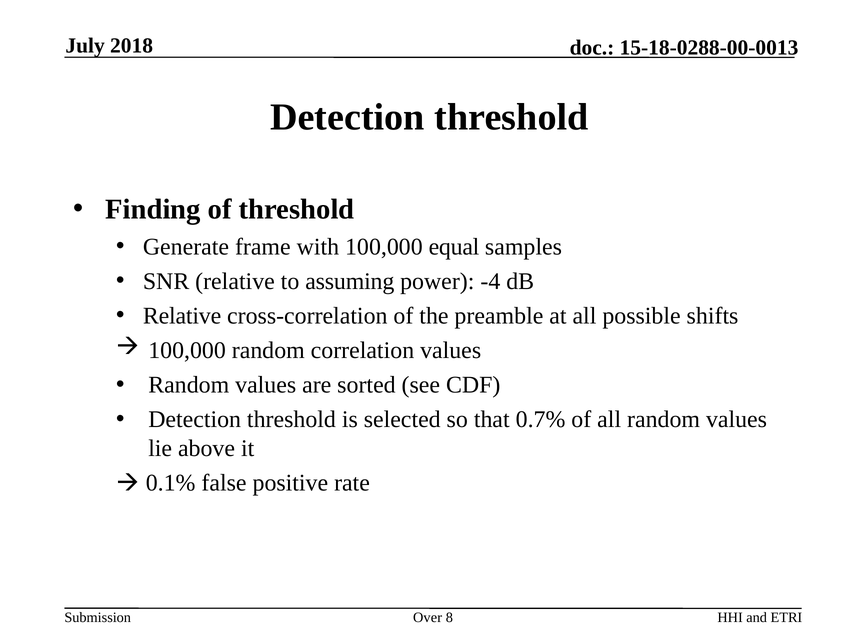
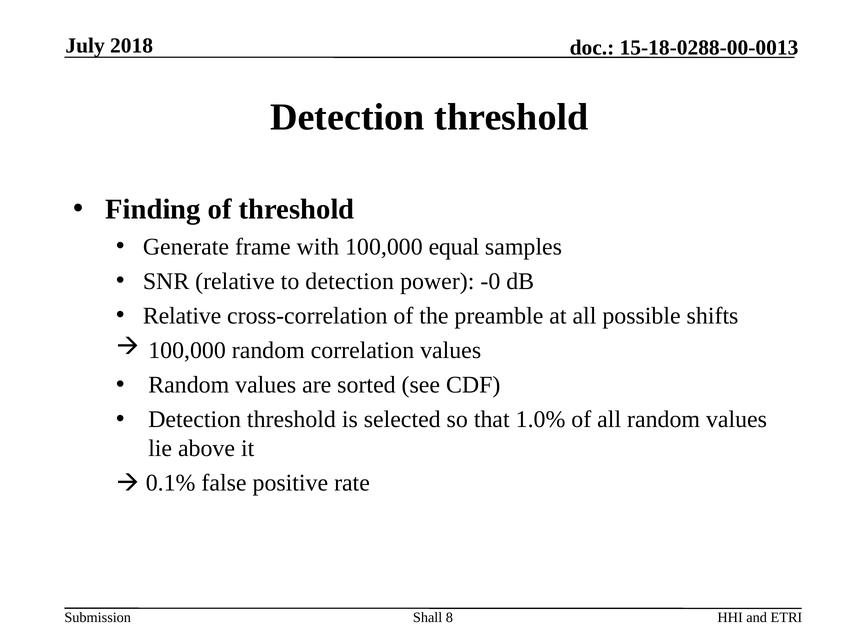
to assuming: assuming -> detection (350, 281)
-4: -4 -> -0 (490, 281)
0.7%: 0.7% -> 1.0% (541, 420)
Over: Over -> Shall (428, 618)
